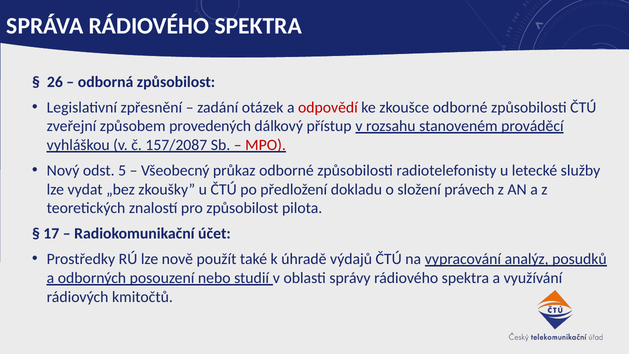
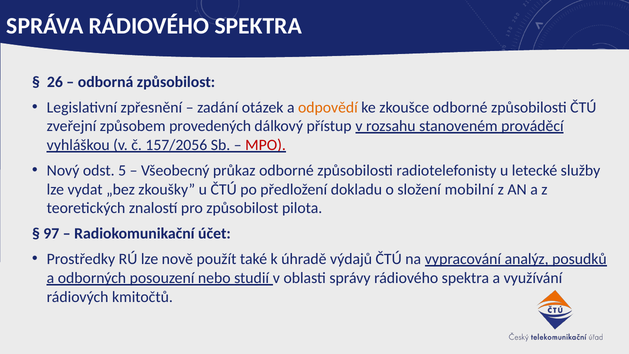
odpovědí colour: red -> orange (328, 107)
157/2087: 157/2087 -> 157/2056 (176, 145)
právech: právech -> mobilní (469, 189)
17: 17 -> 97 (51, 234)
